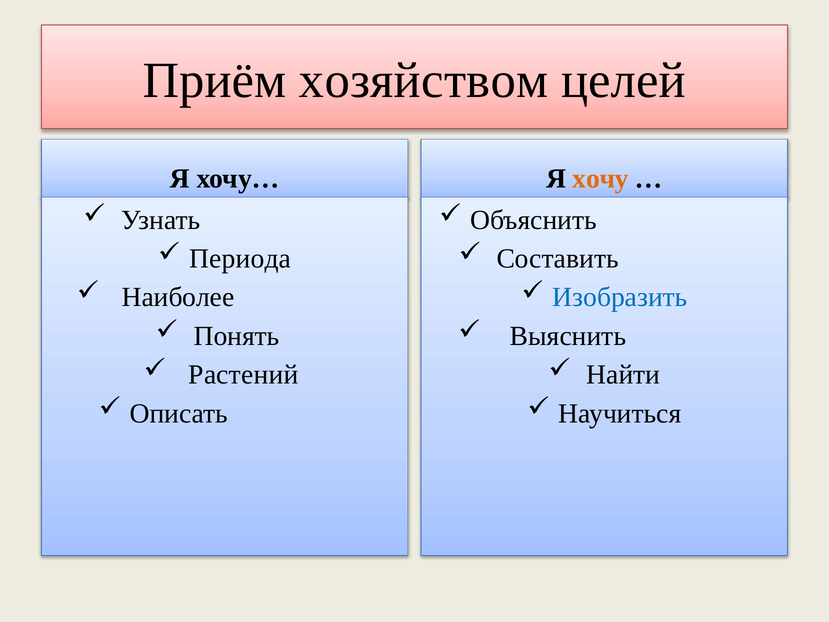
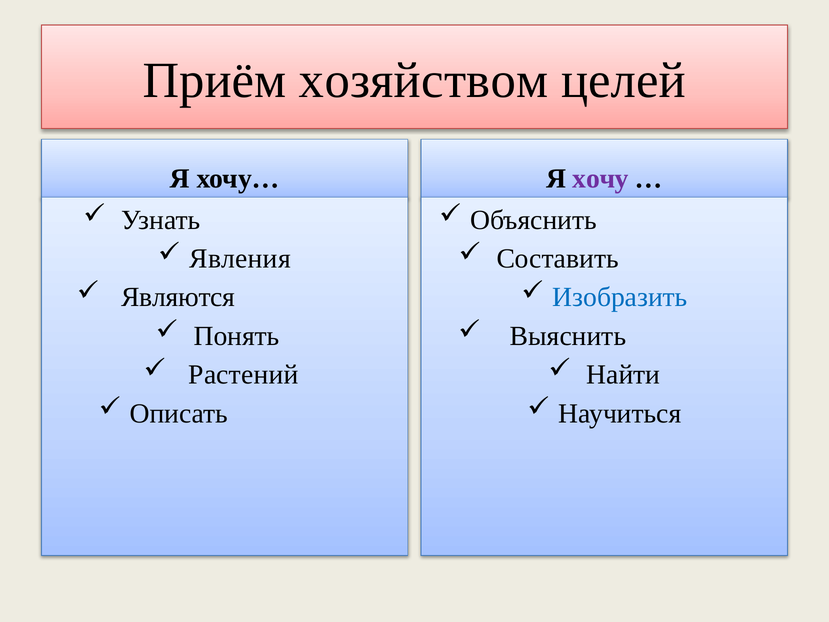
хочу colour: orange -> purple (601, 178)
Периода: Периода -> Явления (240, 259)
Наиболее: Наиболее -> Являются (178, 297)
